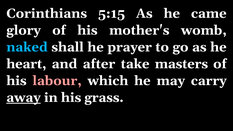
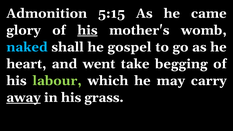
Corinthians: Corinthians -> Admonition (47, 13)
his underline: none -> present (87, 30)
prayer: prayer -> gospel (130, 47)
after: after -> went (99, 64)
masters: masters -> begging (181, 64)
labour colour: pink -> light green (57, 81)
